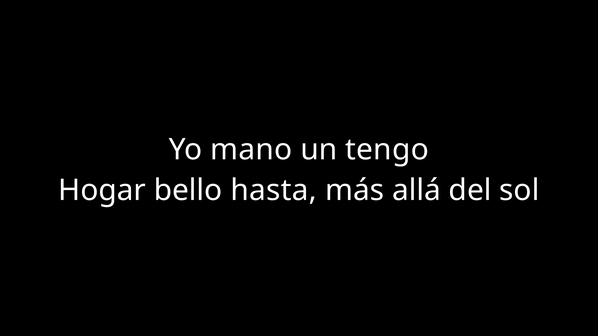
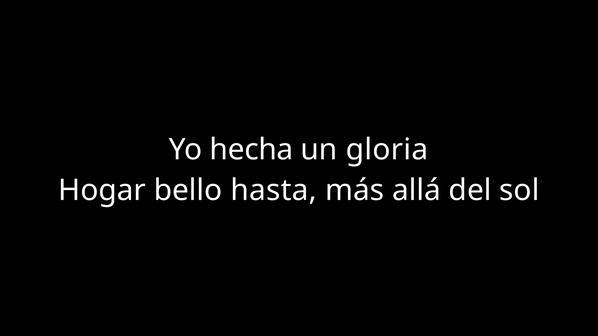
mano: mano -> hecha (251, 150)
tengo: tengo -> gloria (387, 150)
